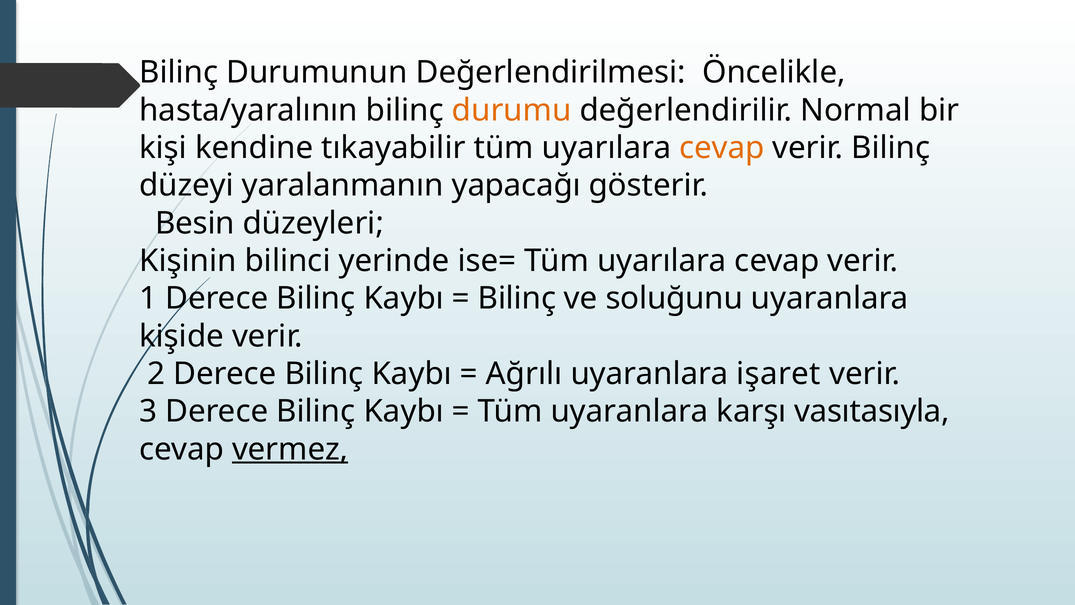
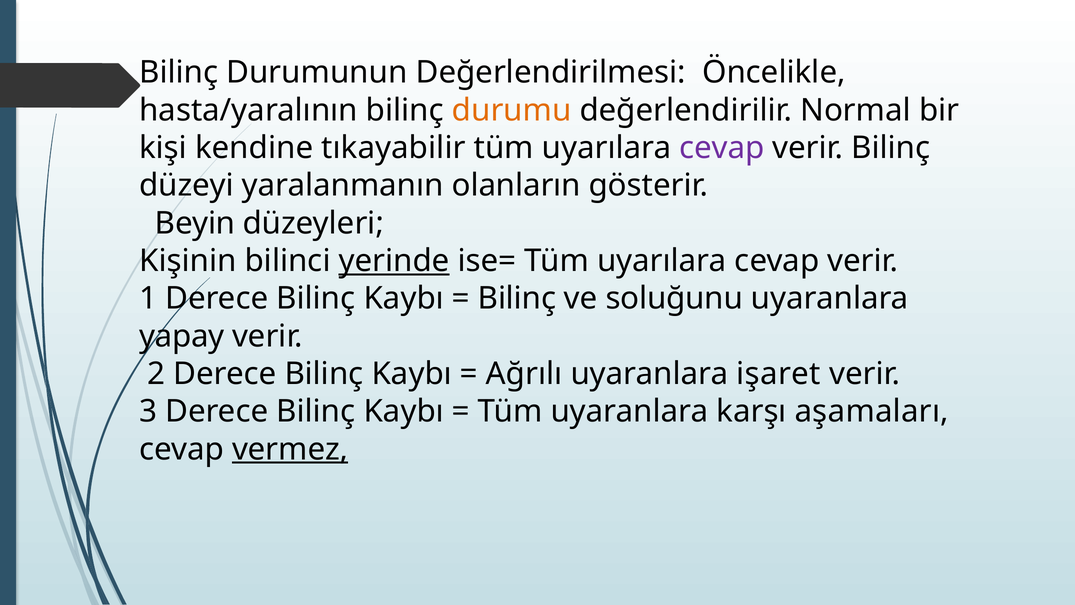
cevap colour: orange -> purple (722, 148)
yapacağı: yapacağı -> olanların (516, 185)
Besin: Besin -> Beyin (195, 223)
yerinde underline: none -> present (394, 261)
kişide: kişide -> yapay (182, 336)
vasıtasıyla: vasıtasıyla -> aşamaları (872, 411)
